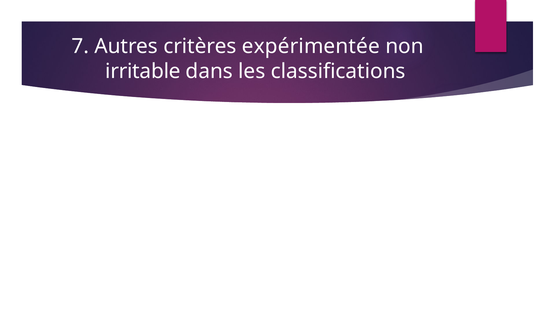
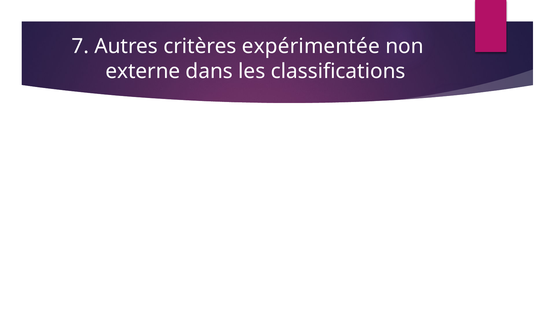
irritable: irritable -> externe (143, 71)
